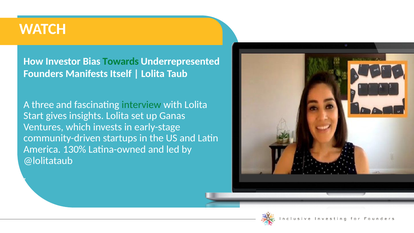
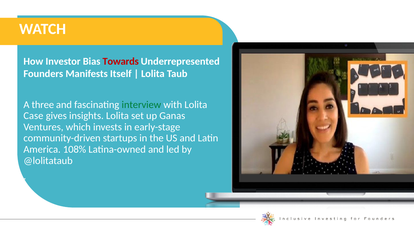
Towards colour: green -> red (121, 61)
Start: Start -> Case (33, 116)
130%: 130% -> 108% (75, 149)
